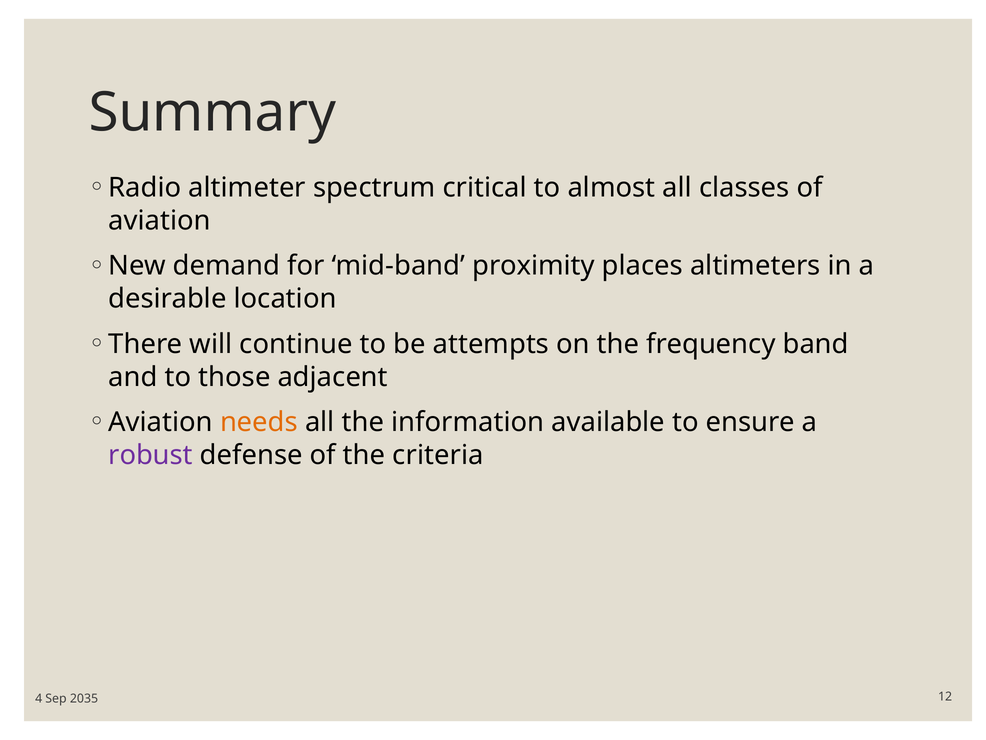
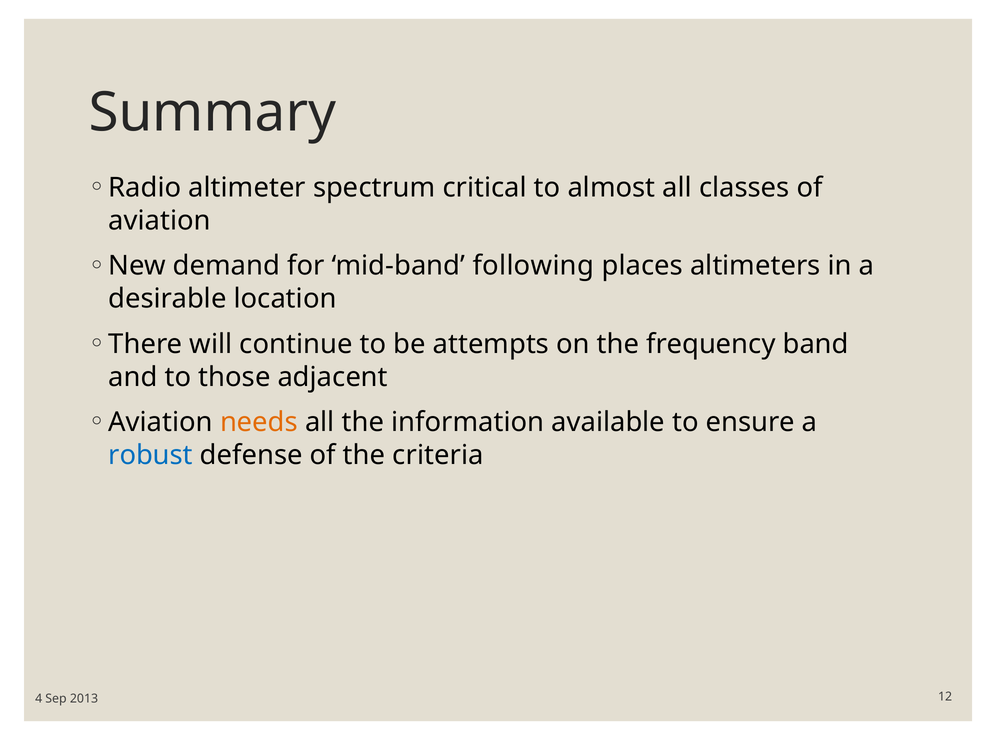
proximity: proximity -> following (533, 266)
robust colour: purple -> blue (151, 455)
2035: 2035 -> 2013 (84, 698)
